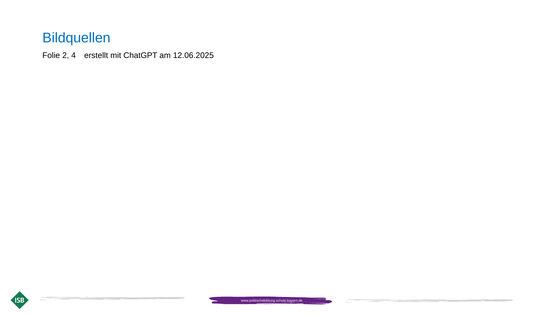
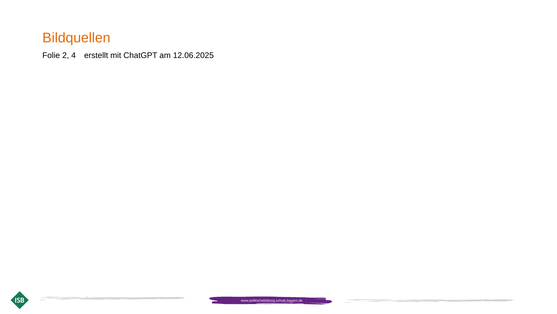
Bildquellen colour: blue -> orange (76, 38)
